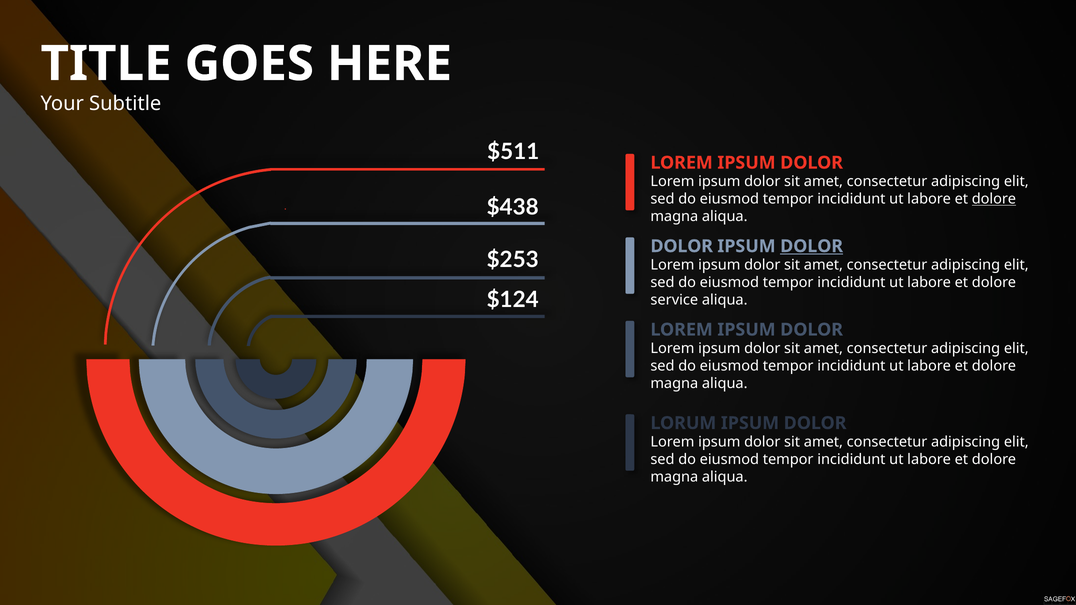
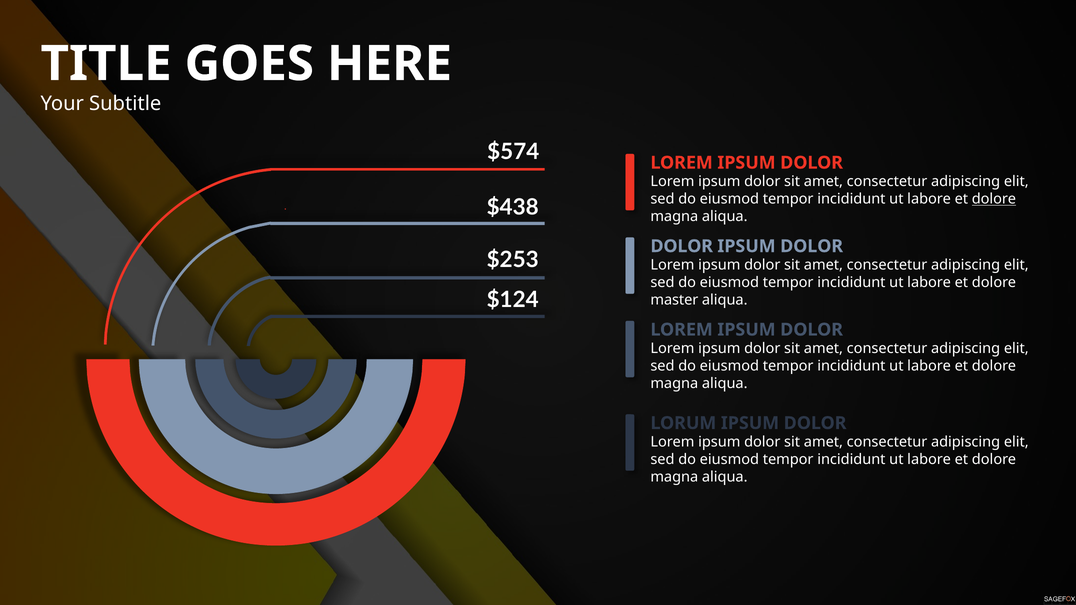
$511: $511 -> $574 (513, 152)
DOLOR underline: present -> none (812, 246)
service: service -> master (674, 300)
